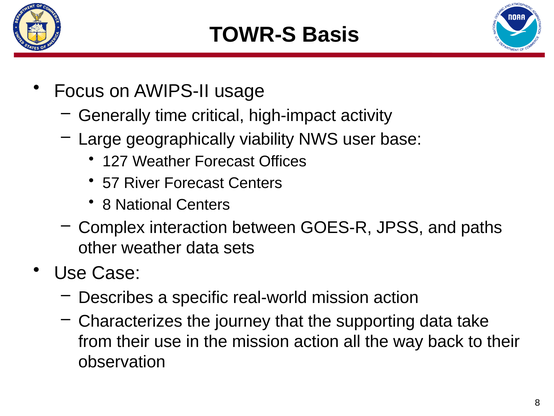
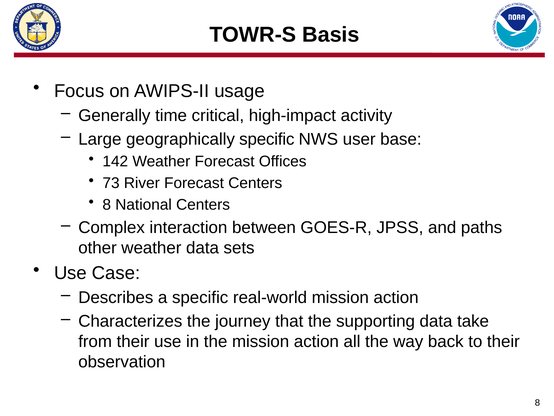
geographically viability: viability -> specific (267, 139)
127: 127 -> 142 (115, 161)
57: 57 -> 73 (111, 183)
